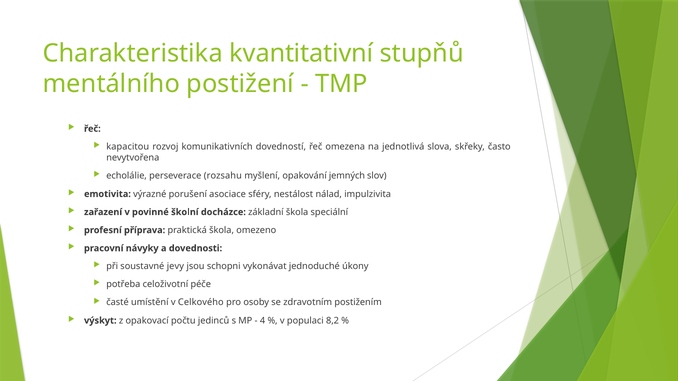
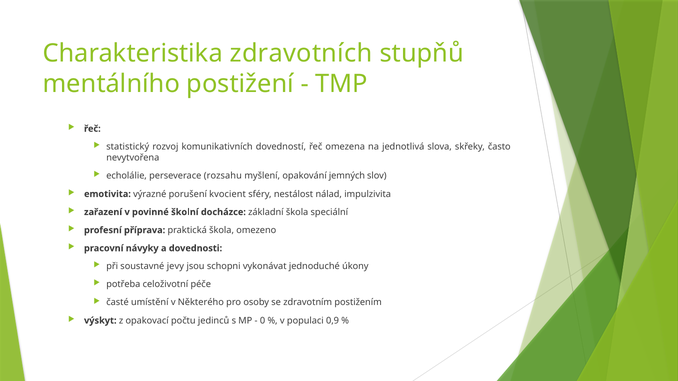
kvantitativní: kvantitativní -> zdravotních (301, 53)
kapacitou: kapacitou -> statistický (128, 147)
asociace: asociace -> kvocient (228, 194)
Celkového: Celkového -> Některého (201, 303)
4: 4 -> 0 (263, 321)
8,2: 8,2 -> 0,9 (333, 321)
